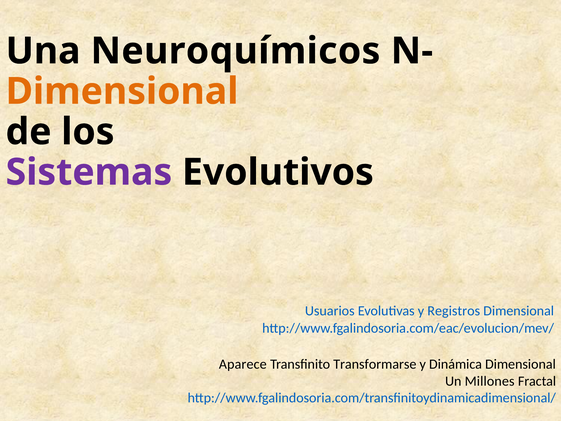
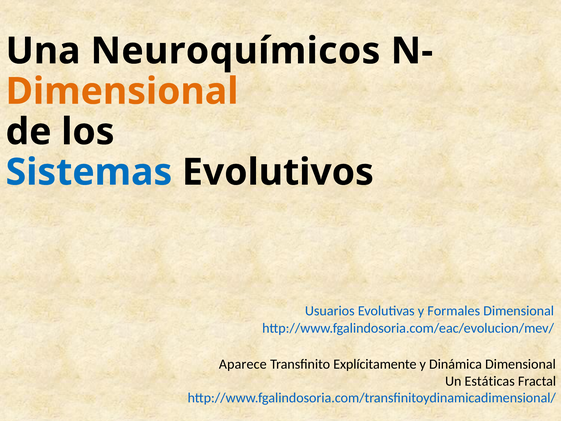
Sistemas colour: purple -> blue (89, 172)
Registros: Registros -> Formales (454, 311)
Transformarse: Transformarse -> Explícitamente (375, 364)
Millones: Millones -> Estáticas (490, 381)
